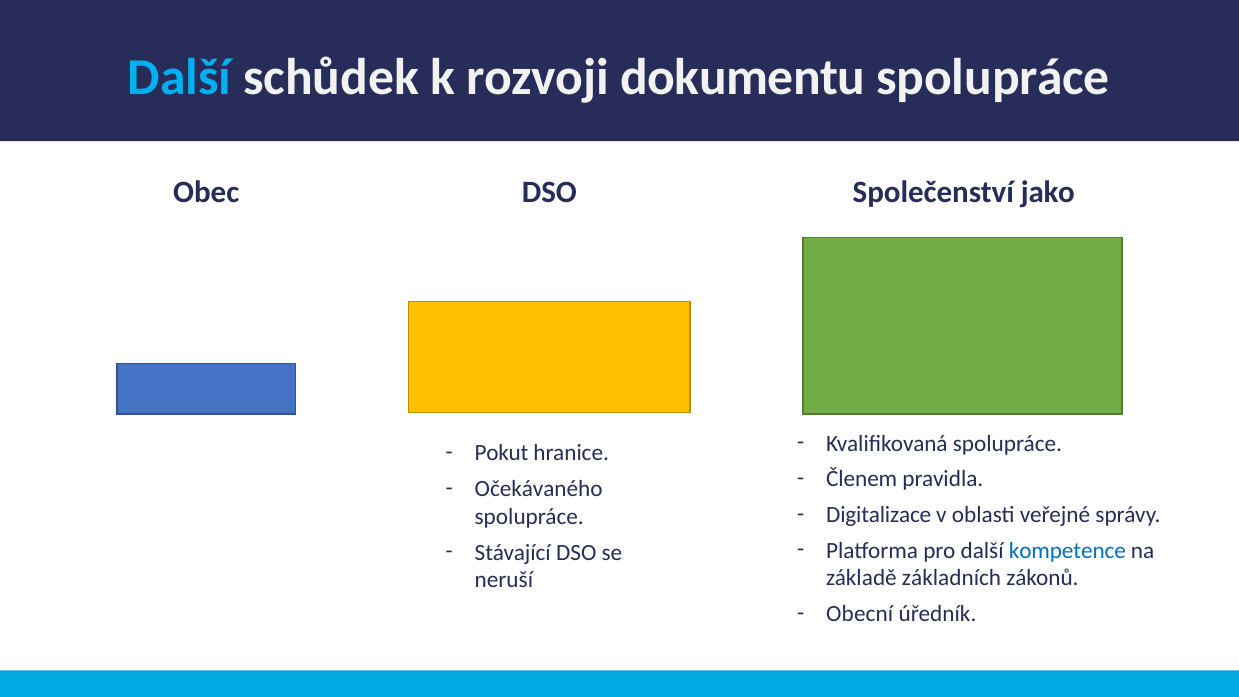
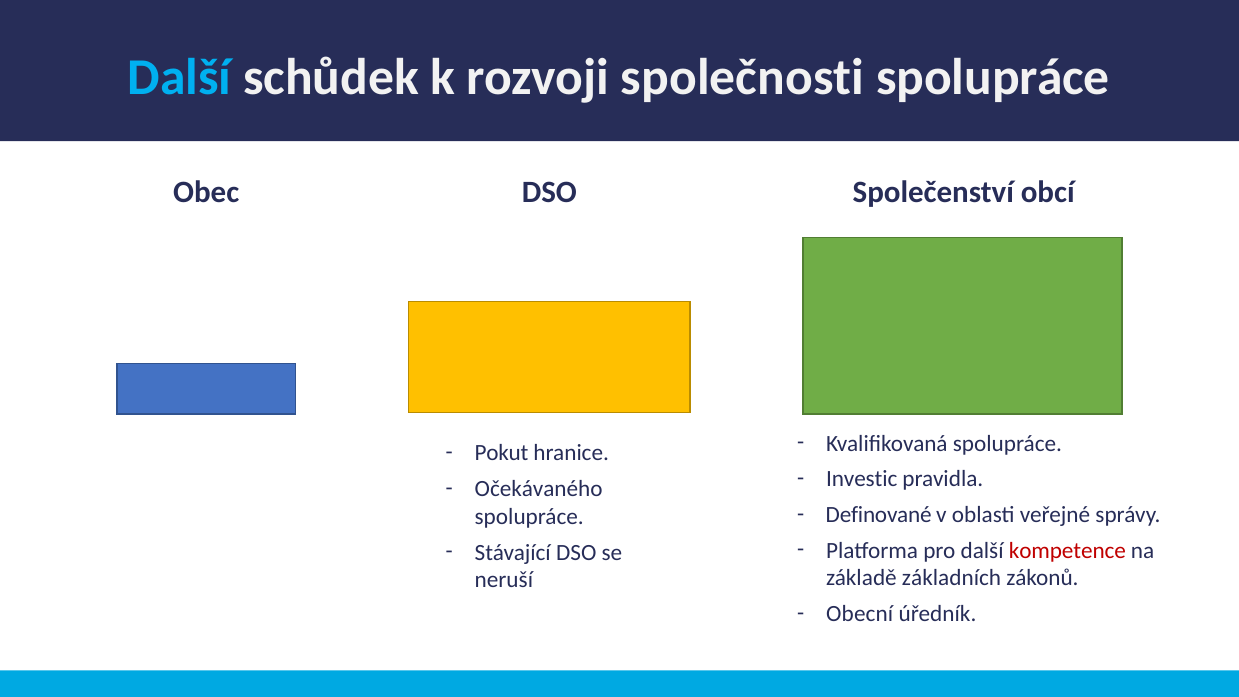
dokumentu: dokumentu -> společnosti (743, 77)
jako: jako -> obcí (1048, 192)
Členem: Členem -> Investic (862, 479)
Digitalizace: Digitalizace -> Definované (879, 515)
kompetence colour: blue -> red (1067, 550)
